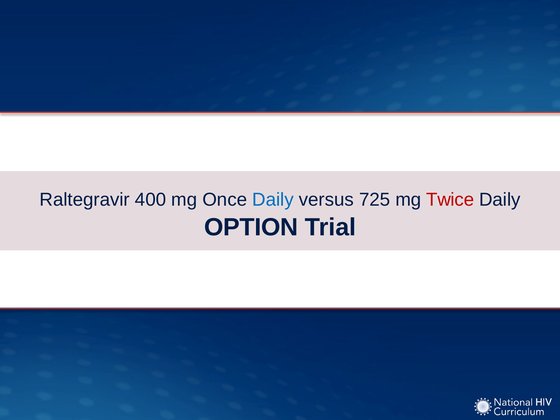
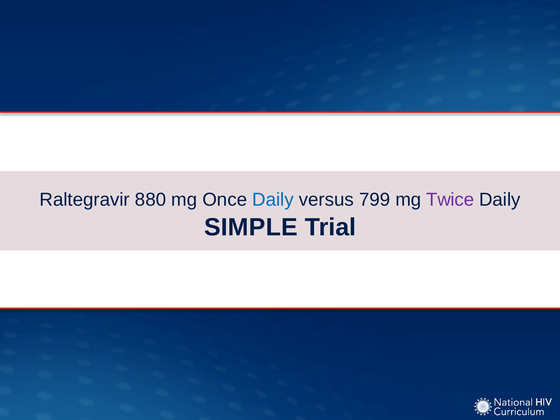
400: 400 -> 880 (151, 200)
725: 725 -> 799 (375, 200)
Twice colour: red -> purple (450, 200)
OPTION: OPTION -> SIMPLE (251, 227)
